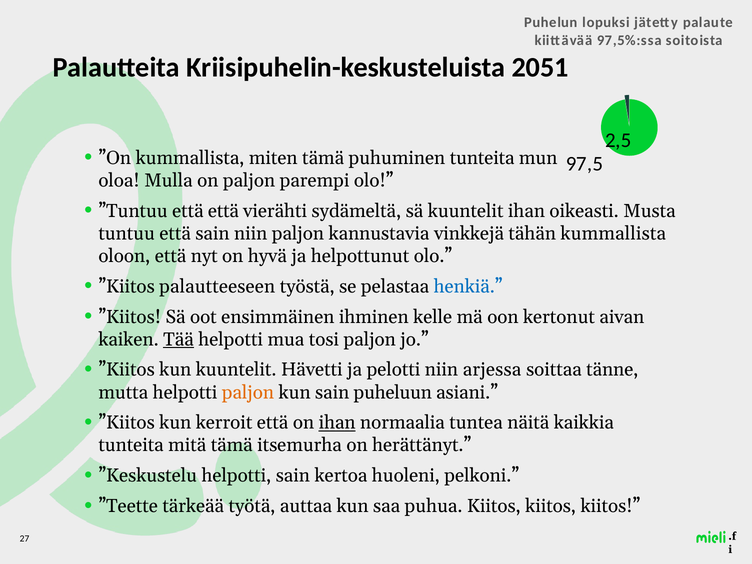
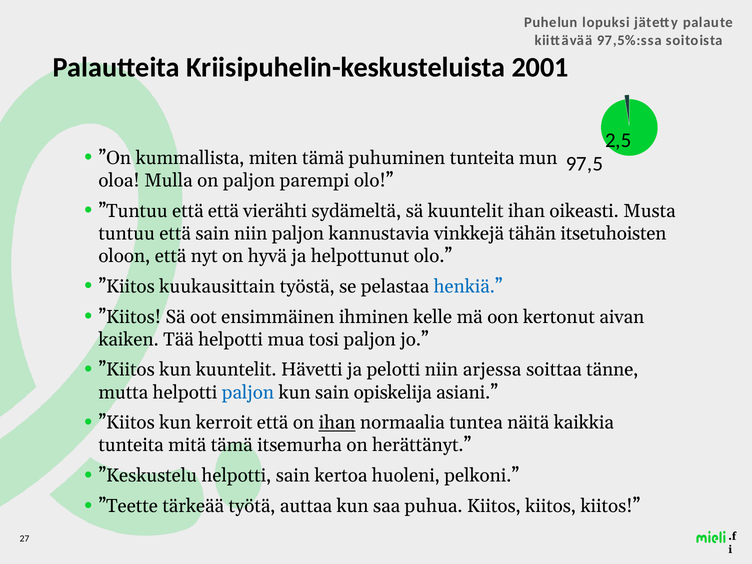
2051: 2051 -> 2001 (540, 68)
tähän kummallista: kummallista -> itsetuhoisten (613, 233)
palautteeseen: palautteeseen -> kuukausittain (217, 286)
Tää underline: present -> none (178, 339)
paljon colour: orange -> blue (248, 392)
puheluun: puheluun -> opiskelija (393, 392)
